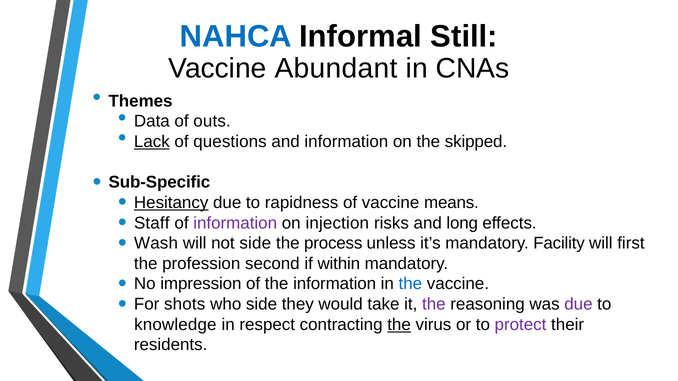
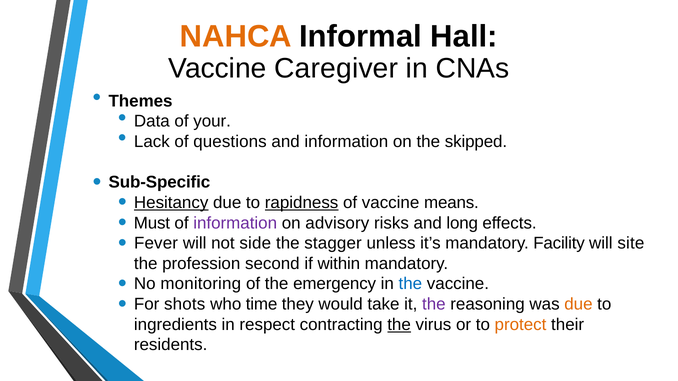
NAHCA colour: blue -> orange (236, 37)
Still: Still -> Hall (464, 37)
Abundant: Abundant -> Caregiver (336, 69)
outs: outs -> your (212, 121)
Lack underline: present -> none (152, 142)
rapidness underline: none -> present (302, 203)
Staff: Staff -> Must (152, 223)
injection: injection -> advisory (337, 223)
Wash: Wash -> Fever (156, 243)
process: process -> stagger (333, 243)
first: first -> site (631, 243)
impression: impression -> monitoring (201, 284)
the information: information -> emergency (335, 284)
who side: side -> time (262, 305)
due colour: purple -> orange (578, 305)
knowledge: knowledge -> ingredients (175, 325)
protect colour: purple -> orange (521, 325)
